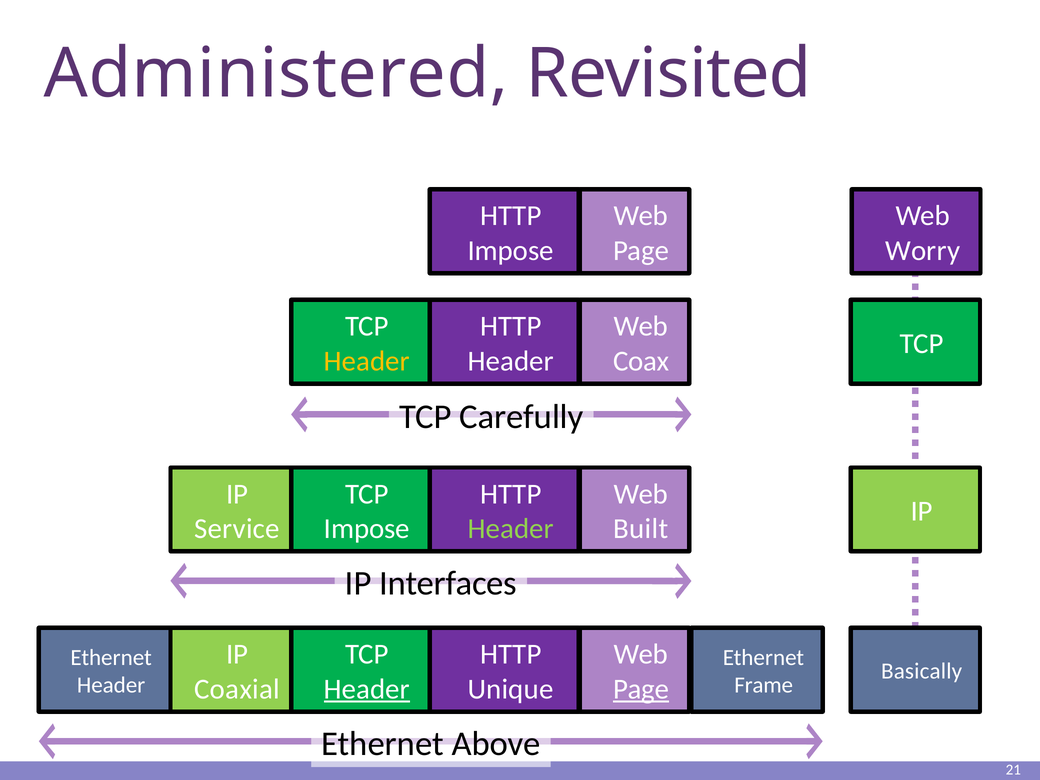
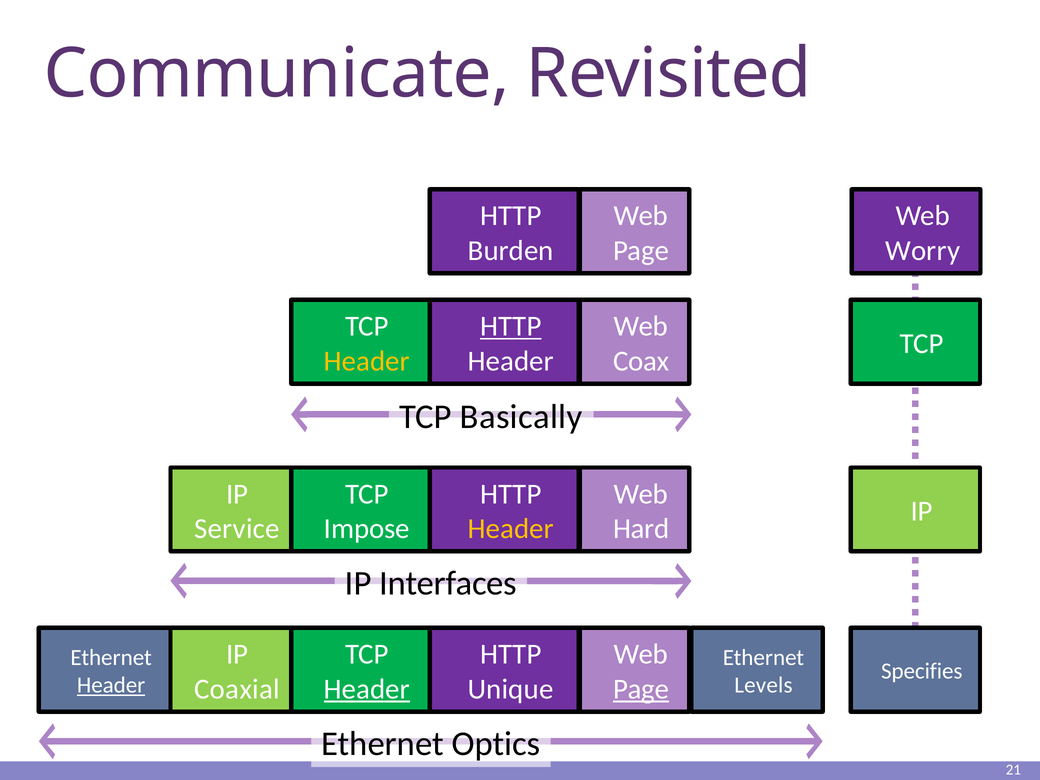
Administered: Administered -> Communicate (277, 74)
Impose: Impose -> Burden (511, 251)
HTTP underline: none -> present (511, 326)
Carefully: Carefully -> Basically (521, 417)
Header colour: light green -> yellow (511, 529)
Built: Built -> Hard (641, 529)
Basically: Basically -> Specifies (922, 671)
Header underline: none -> present (111, 685)
Frame: Frame -> Levels (763, 685)
Above: Above -> Optics (496, 744)
